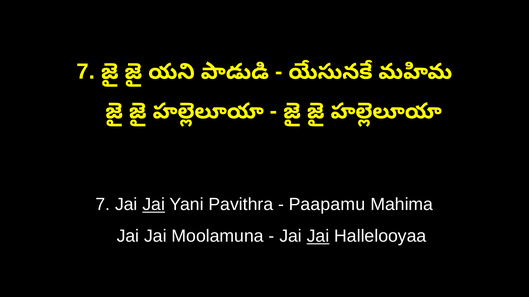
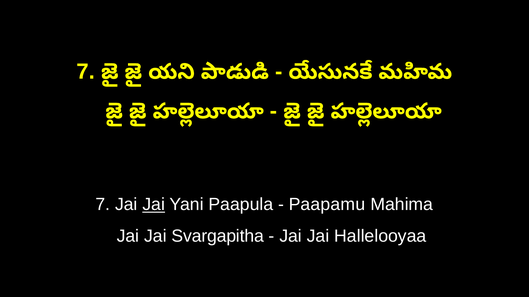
Pavithra: Pavithra -> Paapula (241, 205)
Moolamuna: Moolamuna -> Svargapitha (218, 237)
Jai underline: present -> none (318, 237)
